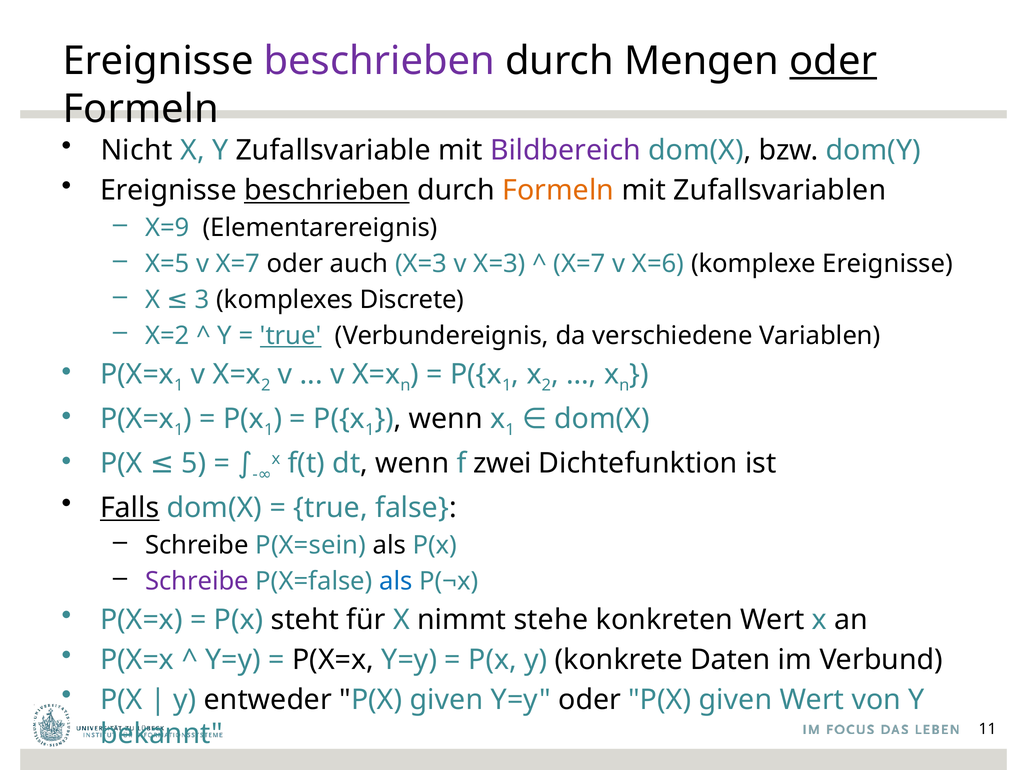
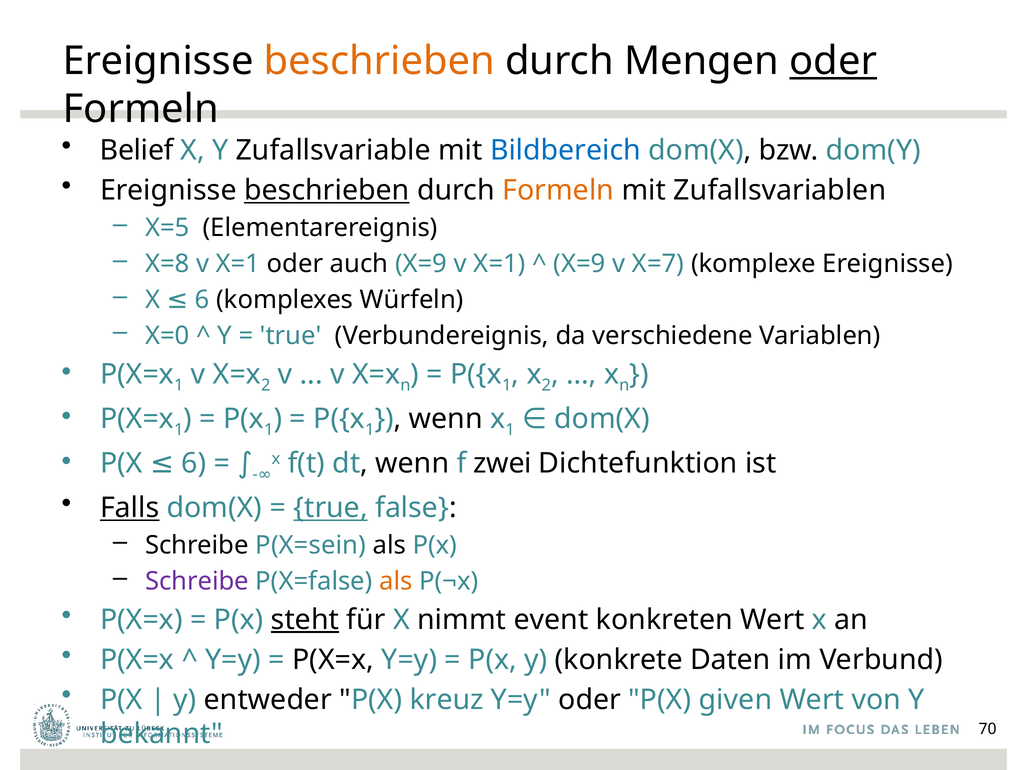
beschrieben colour: purple -> orange (379, 61)
Nicht: Nicht -> Belief (137, 151)
Bildbereich colour: purple -> blue (565, 151)
X=9: X=9 -> X=5 (167, 228)
X=5: X=5 -> X=8 (167, 264)
X=7: X=7 -> X=1 (238, 264)
auch X=3: X=3 -> X=9 (421, 264)
X=3: X=3 -> X=1 (500, 264)
X=7: X=7 -> X=9 (580, 264)
X=6: X=6 -> X=7 (658, 264)
X 3: 3 -> 6 (202, 300)
Discrete: Discrete -> Würfeln (412, 300)
X=2: X=2 -> X=0 (167, 336)
true underline: present -> none (291, 336)
P(X 5: 5 -> 6 (194, 464)
true underline: none -> present (331, 508)
als colour: blue -> orange (396, 582)
steht underline: none -> present (305, 620)
stehe: stehe -> event (551, 620)
entweder P(X given: given -> kreuz (447, 700)
11: 11 -> 70 (988, 729)
